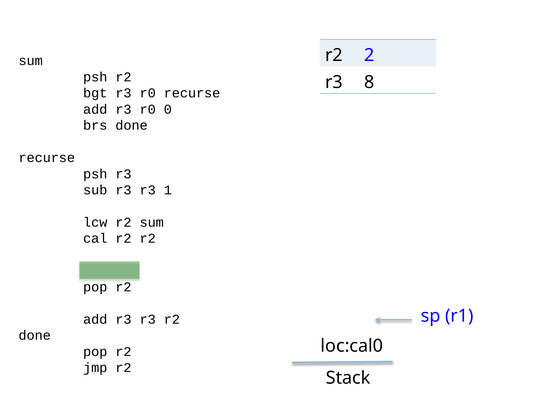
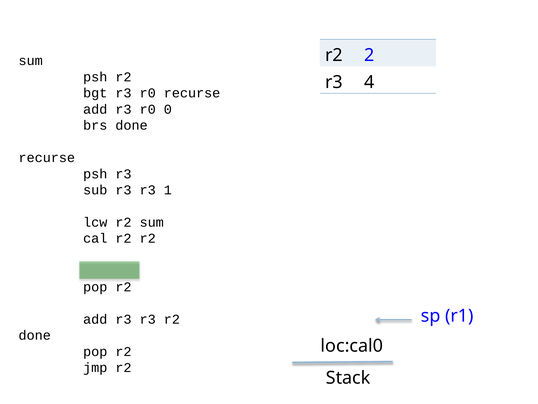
8: 8 -> 4 (369, 82)
